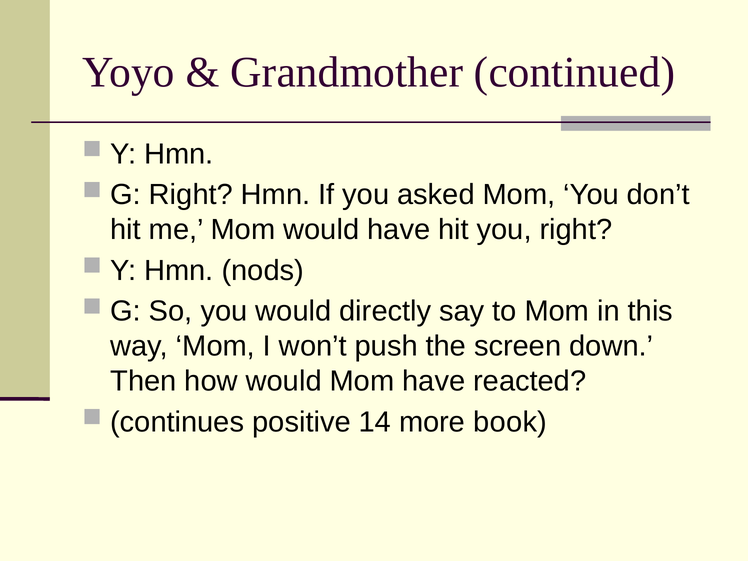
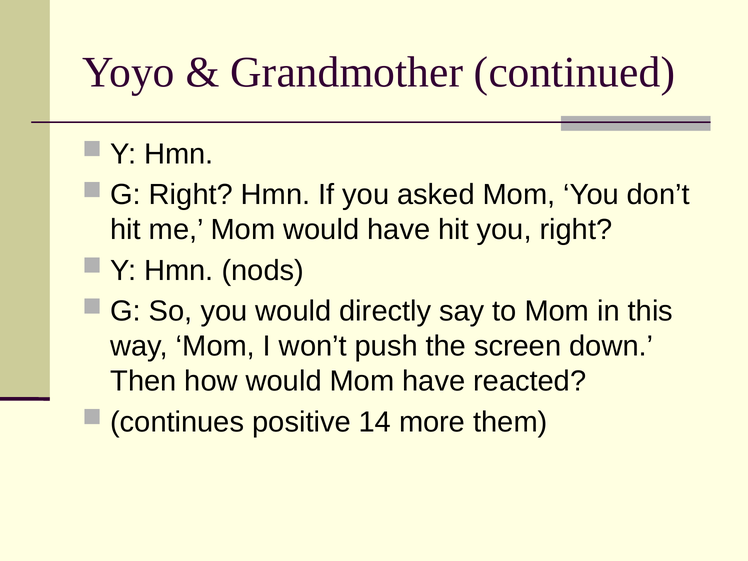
book: book -> them (510, 422)
